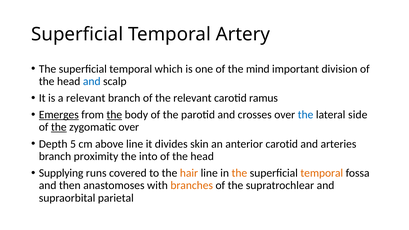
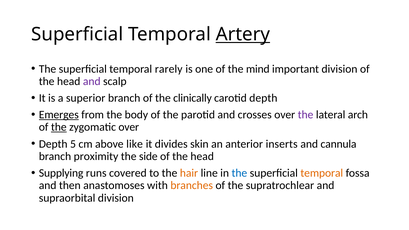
Artery underline: none -> present (243, 34)
which: which -> rarely (169, 69)
and colour: blue -> purple (92, 81)
a relevant: relevant -> superior (86, 98)
the relevant: relevant -> clinically (192, 98)
carotid ramus: ramus -> depth (263, 98)
the underline: present -> none (114, 115)
the colour: blue -> purple (306, 115)
side: side -> arch (358, 115)
above line: line -> like (135, 144)
anterior carotid: carotid -> inserts (282, 144)
arteries: arteries -> cannula (339, 144)
into: into -> side (148, 156)
the colour: orange -> blue (239, 173)
supraorbital parietal: parietal -> division (116, 198)
